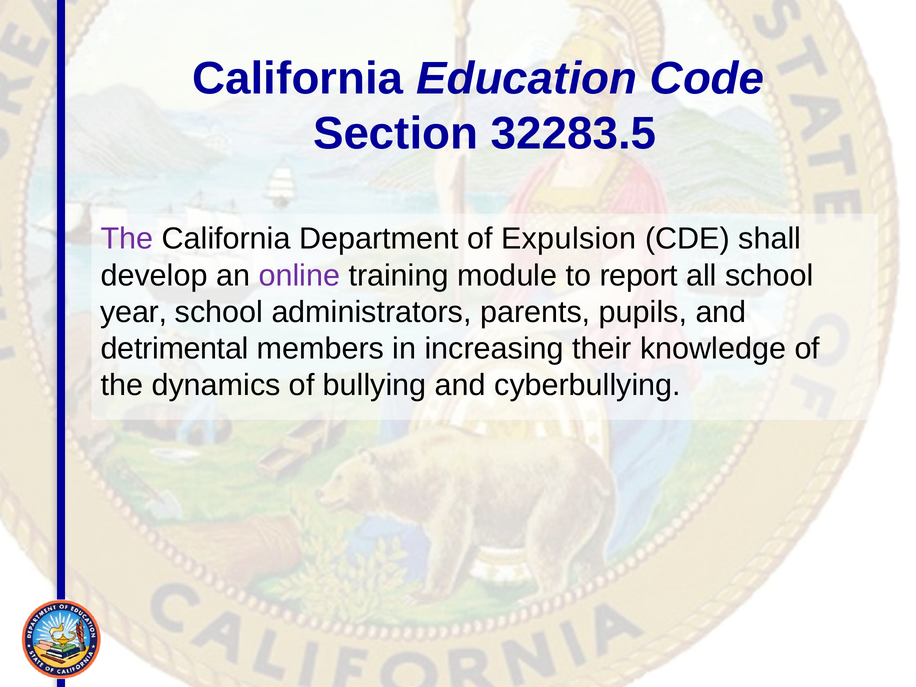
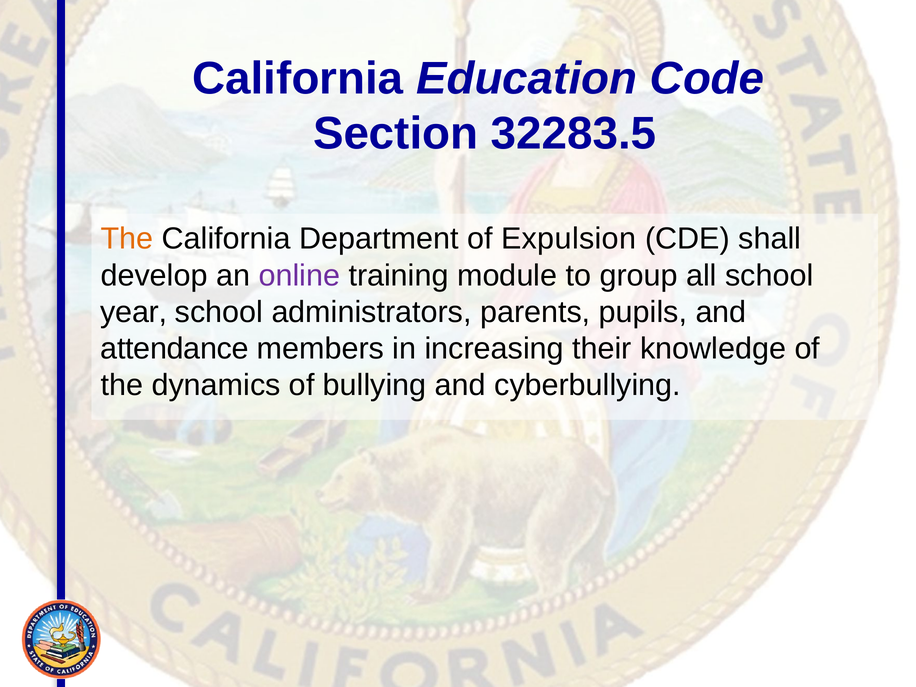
The colour: purple -> orange (127, 239)
report: report -> group (639, 275)
detrimental: detrimental -> attendance (175, 349)
